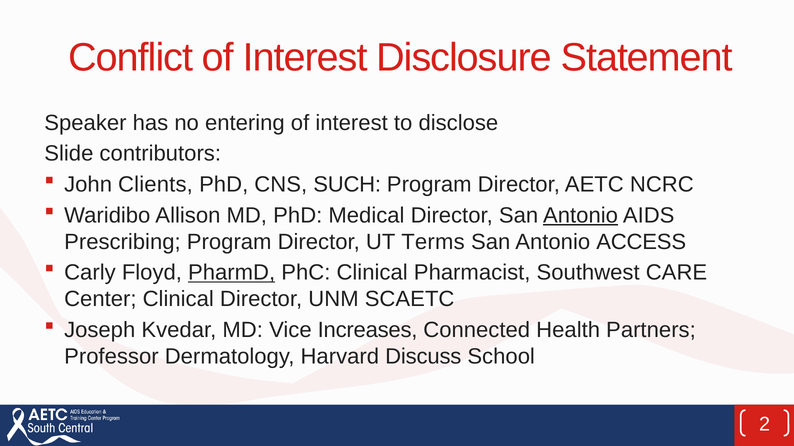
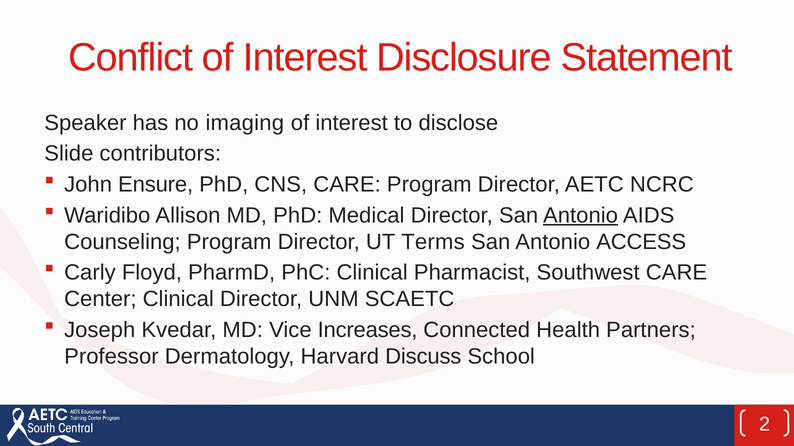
entering: entering -> imaging (245, 123)
Clients: Clients -> Ensure (156, 185)
CNS SUCH: SUCH -> CARE (347, 185)
Prescribing: Prescribing -> Counseling (122, 242)
PharmD underline: present -> none (232, 273)
